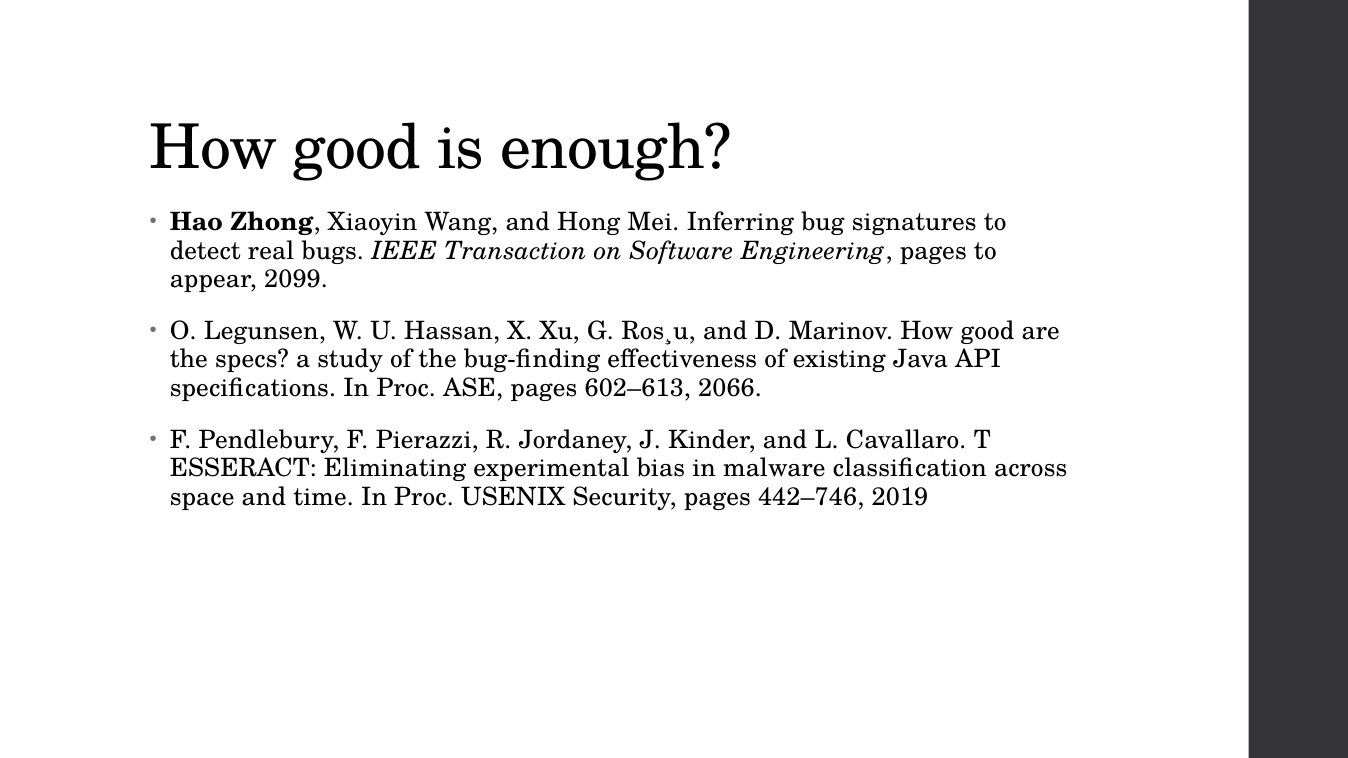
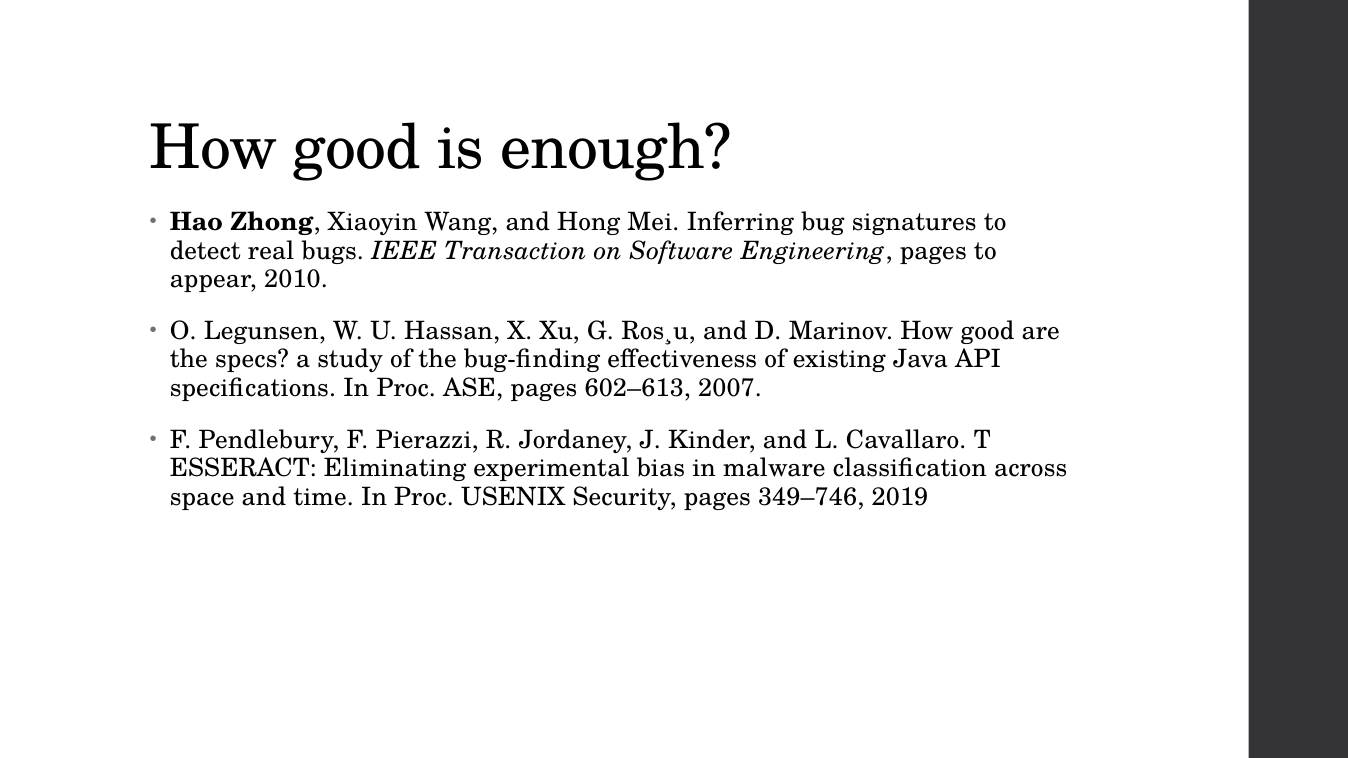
2099: 2099 -> 2010 (296, 280)
2066: 2066 -> 2007 (730, 389)
442–746: 442–746 -> 349–746 (811, 497)
